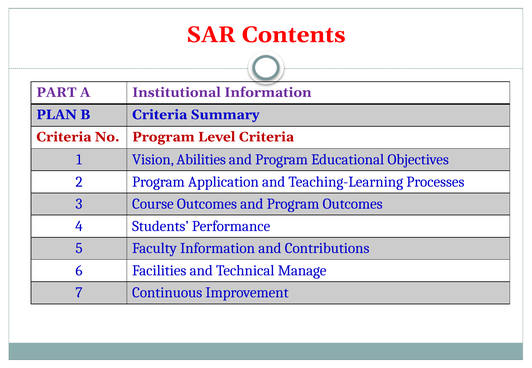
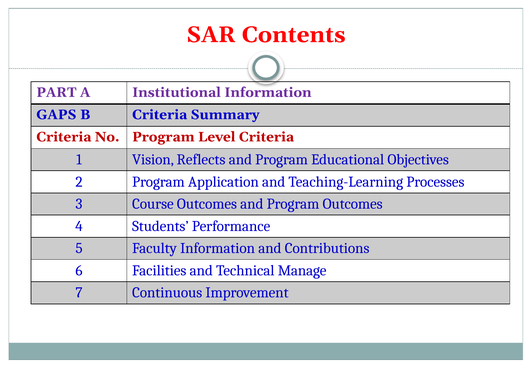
PLAN: PLAN -> GAPS (56, 115)
Abilities: Abilities -> Reflects (201, 160)
